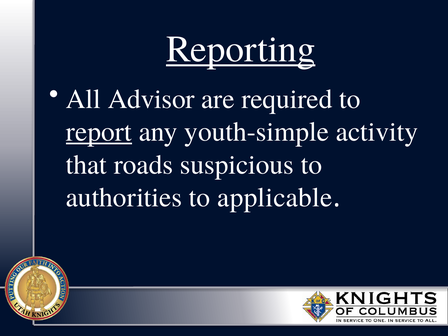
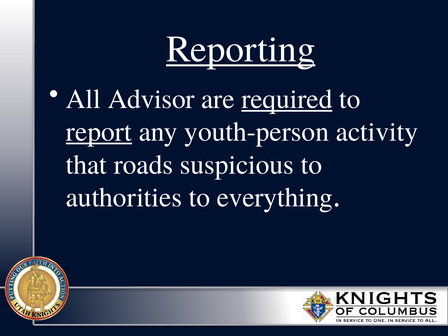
required underline: none -> present (287, 99)
youth-simple: youth-simple -> youth-person (257, 132)
applicable: applicable -> everything (275, 198)
